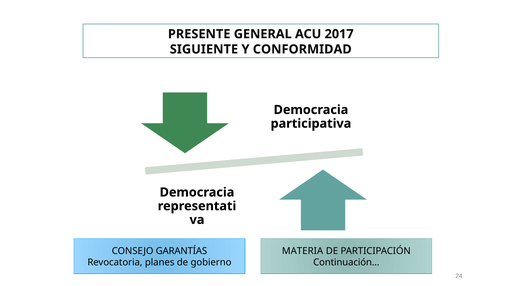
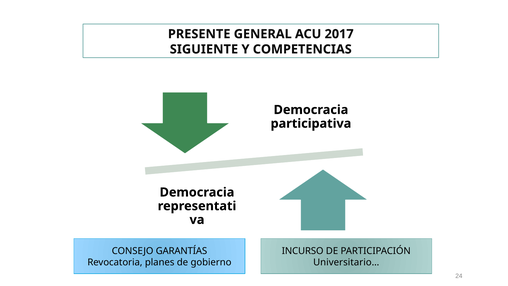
CONFORMIDAD: CONFORMIDAD -> COMPETENCIAS (302, 49)
MATERIA: MATERIA -> INCURSO (303, 251)
Continuación…: Continuación… -> Universitario… (346, 262)
